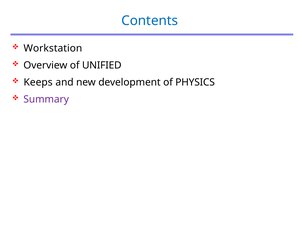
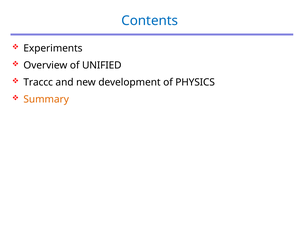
Workstation: Workstation -> Experiments (53, 48)
Keeps: Keeps -> Traccc (38, 83)
Summary colour: purple -> orange (46, 100)
